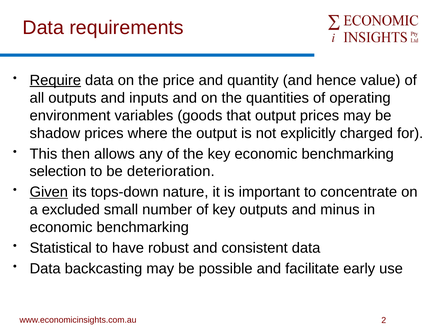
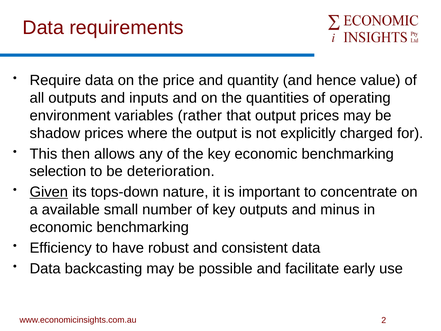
Require underline: present -> none (55, 80)
goods: goods -> rather (200, 115)
excluded: excluded -> available (71, 210)
Statistical: Statistical -> Efficiency (61, 248)
